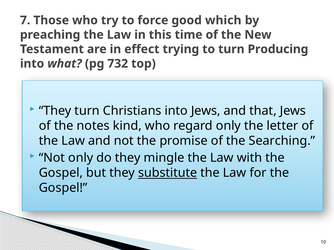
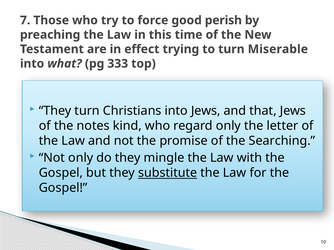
which: which -> perish (223, 20)
Producing: Producing -> Miserable (278, 49)
732: 732 -> 333 (118, 64)
